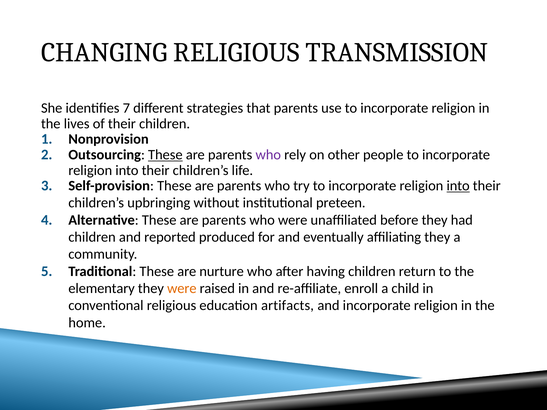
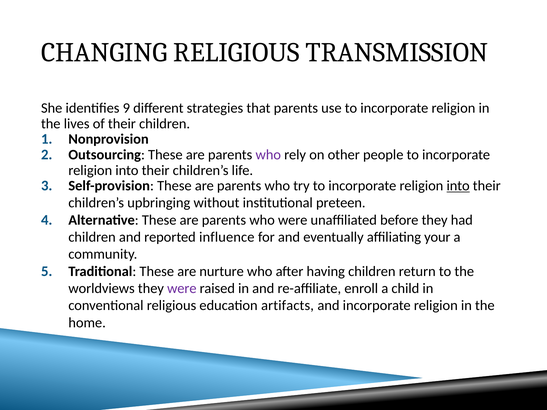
7: 7 -> 9 (126, 108)
These underline: present -> none (165, 155)
produced: produced -> influence (227, 237)
affiliating they: they -> your (437, 237)
elementary: elementary -> worldviews (102, 289)
were colour: orange -> purple (182, 289)
